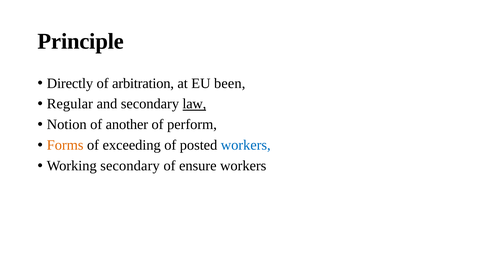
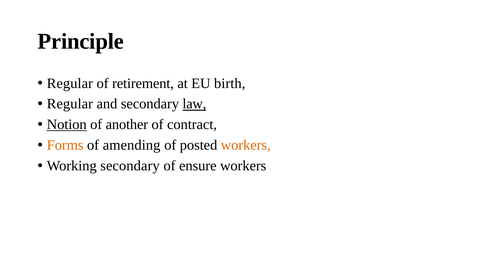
Directly: Directly -> Regular (70, 83)
arbitration: arbitration -> retirement (143, 83)
been: been -> birth (230, 83)
Notion underline: none -> present (67, 125)
perform: perform -> contract (192, 125)
exceeding: exceeding -> amending (132, 145)
workers colour: blue -> orange (246, 145)
